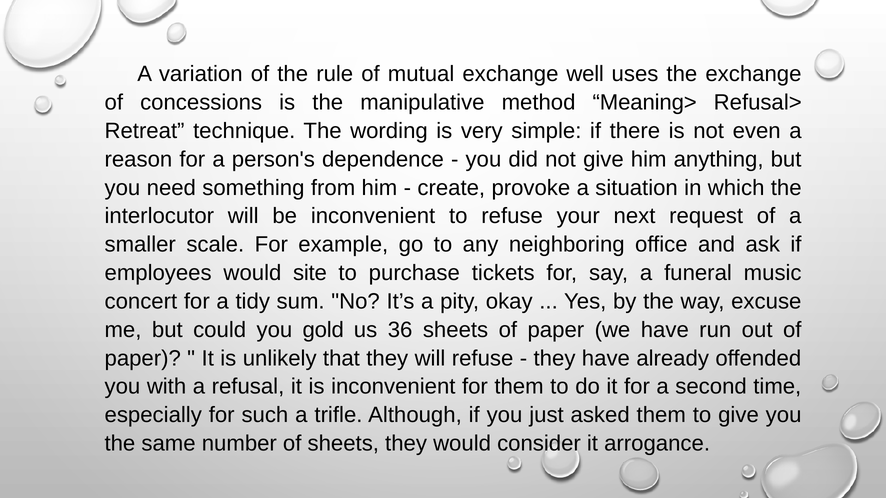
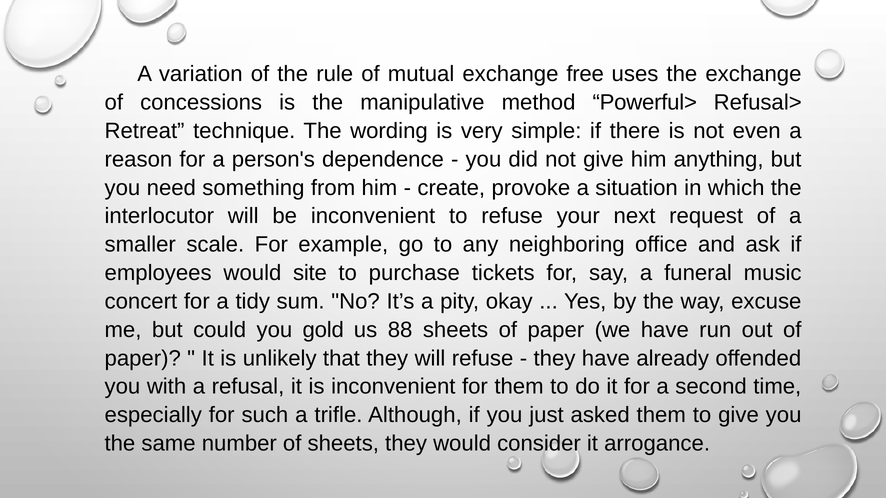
well: well -> free (585, 74)
Meaning>: Meaning> -> Powerful> (645, 103)
36: 36 -> 88 (400, 330)
